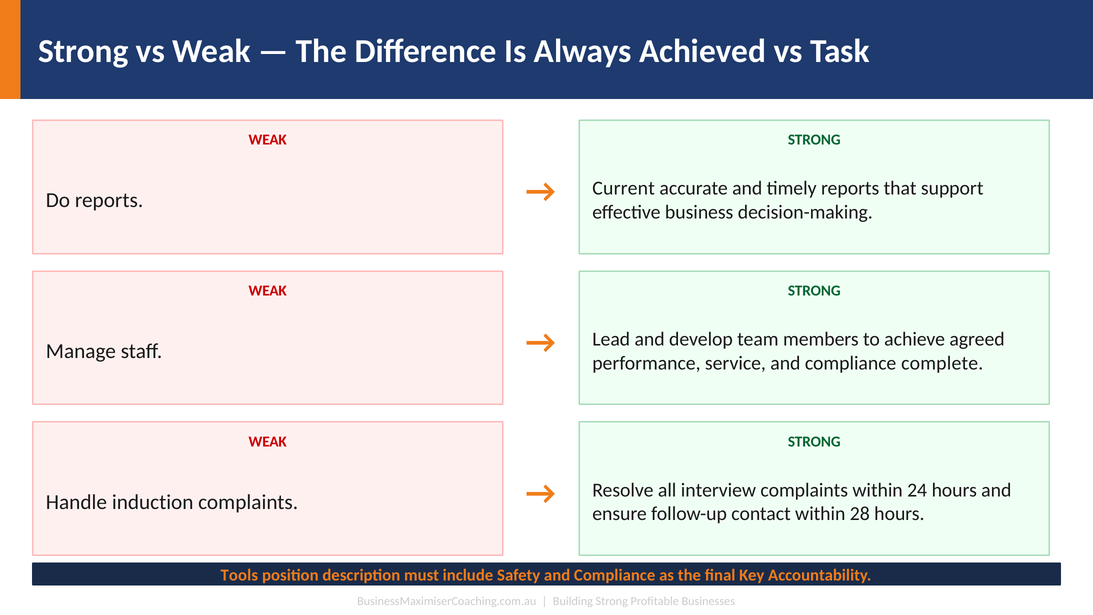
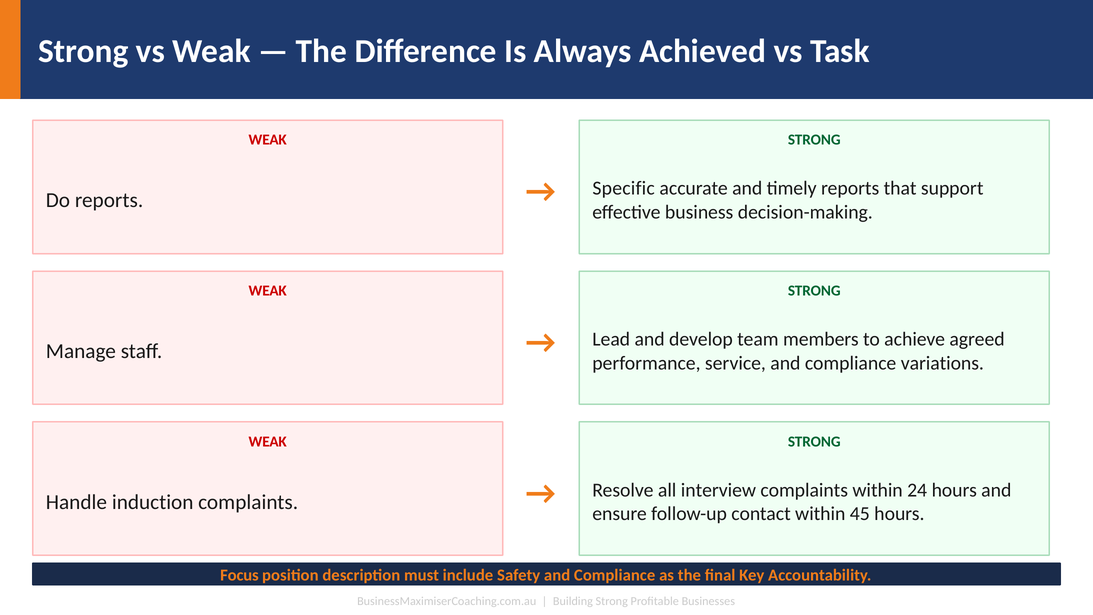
Current: Current -> Specific (624, 188)
complete: complete -> variations (942, 363)
28: 28 -> 45 (860, 514)
Tools: Tools -> Focus (239, 575)
